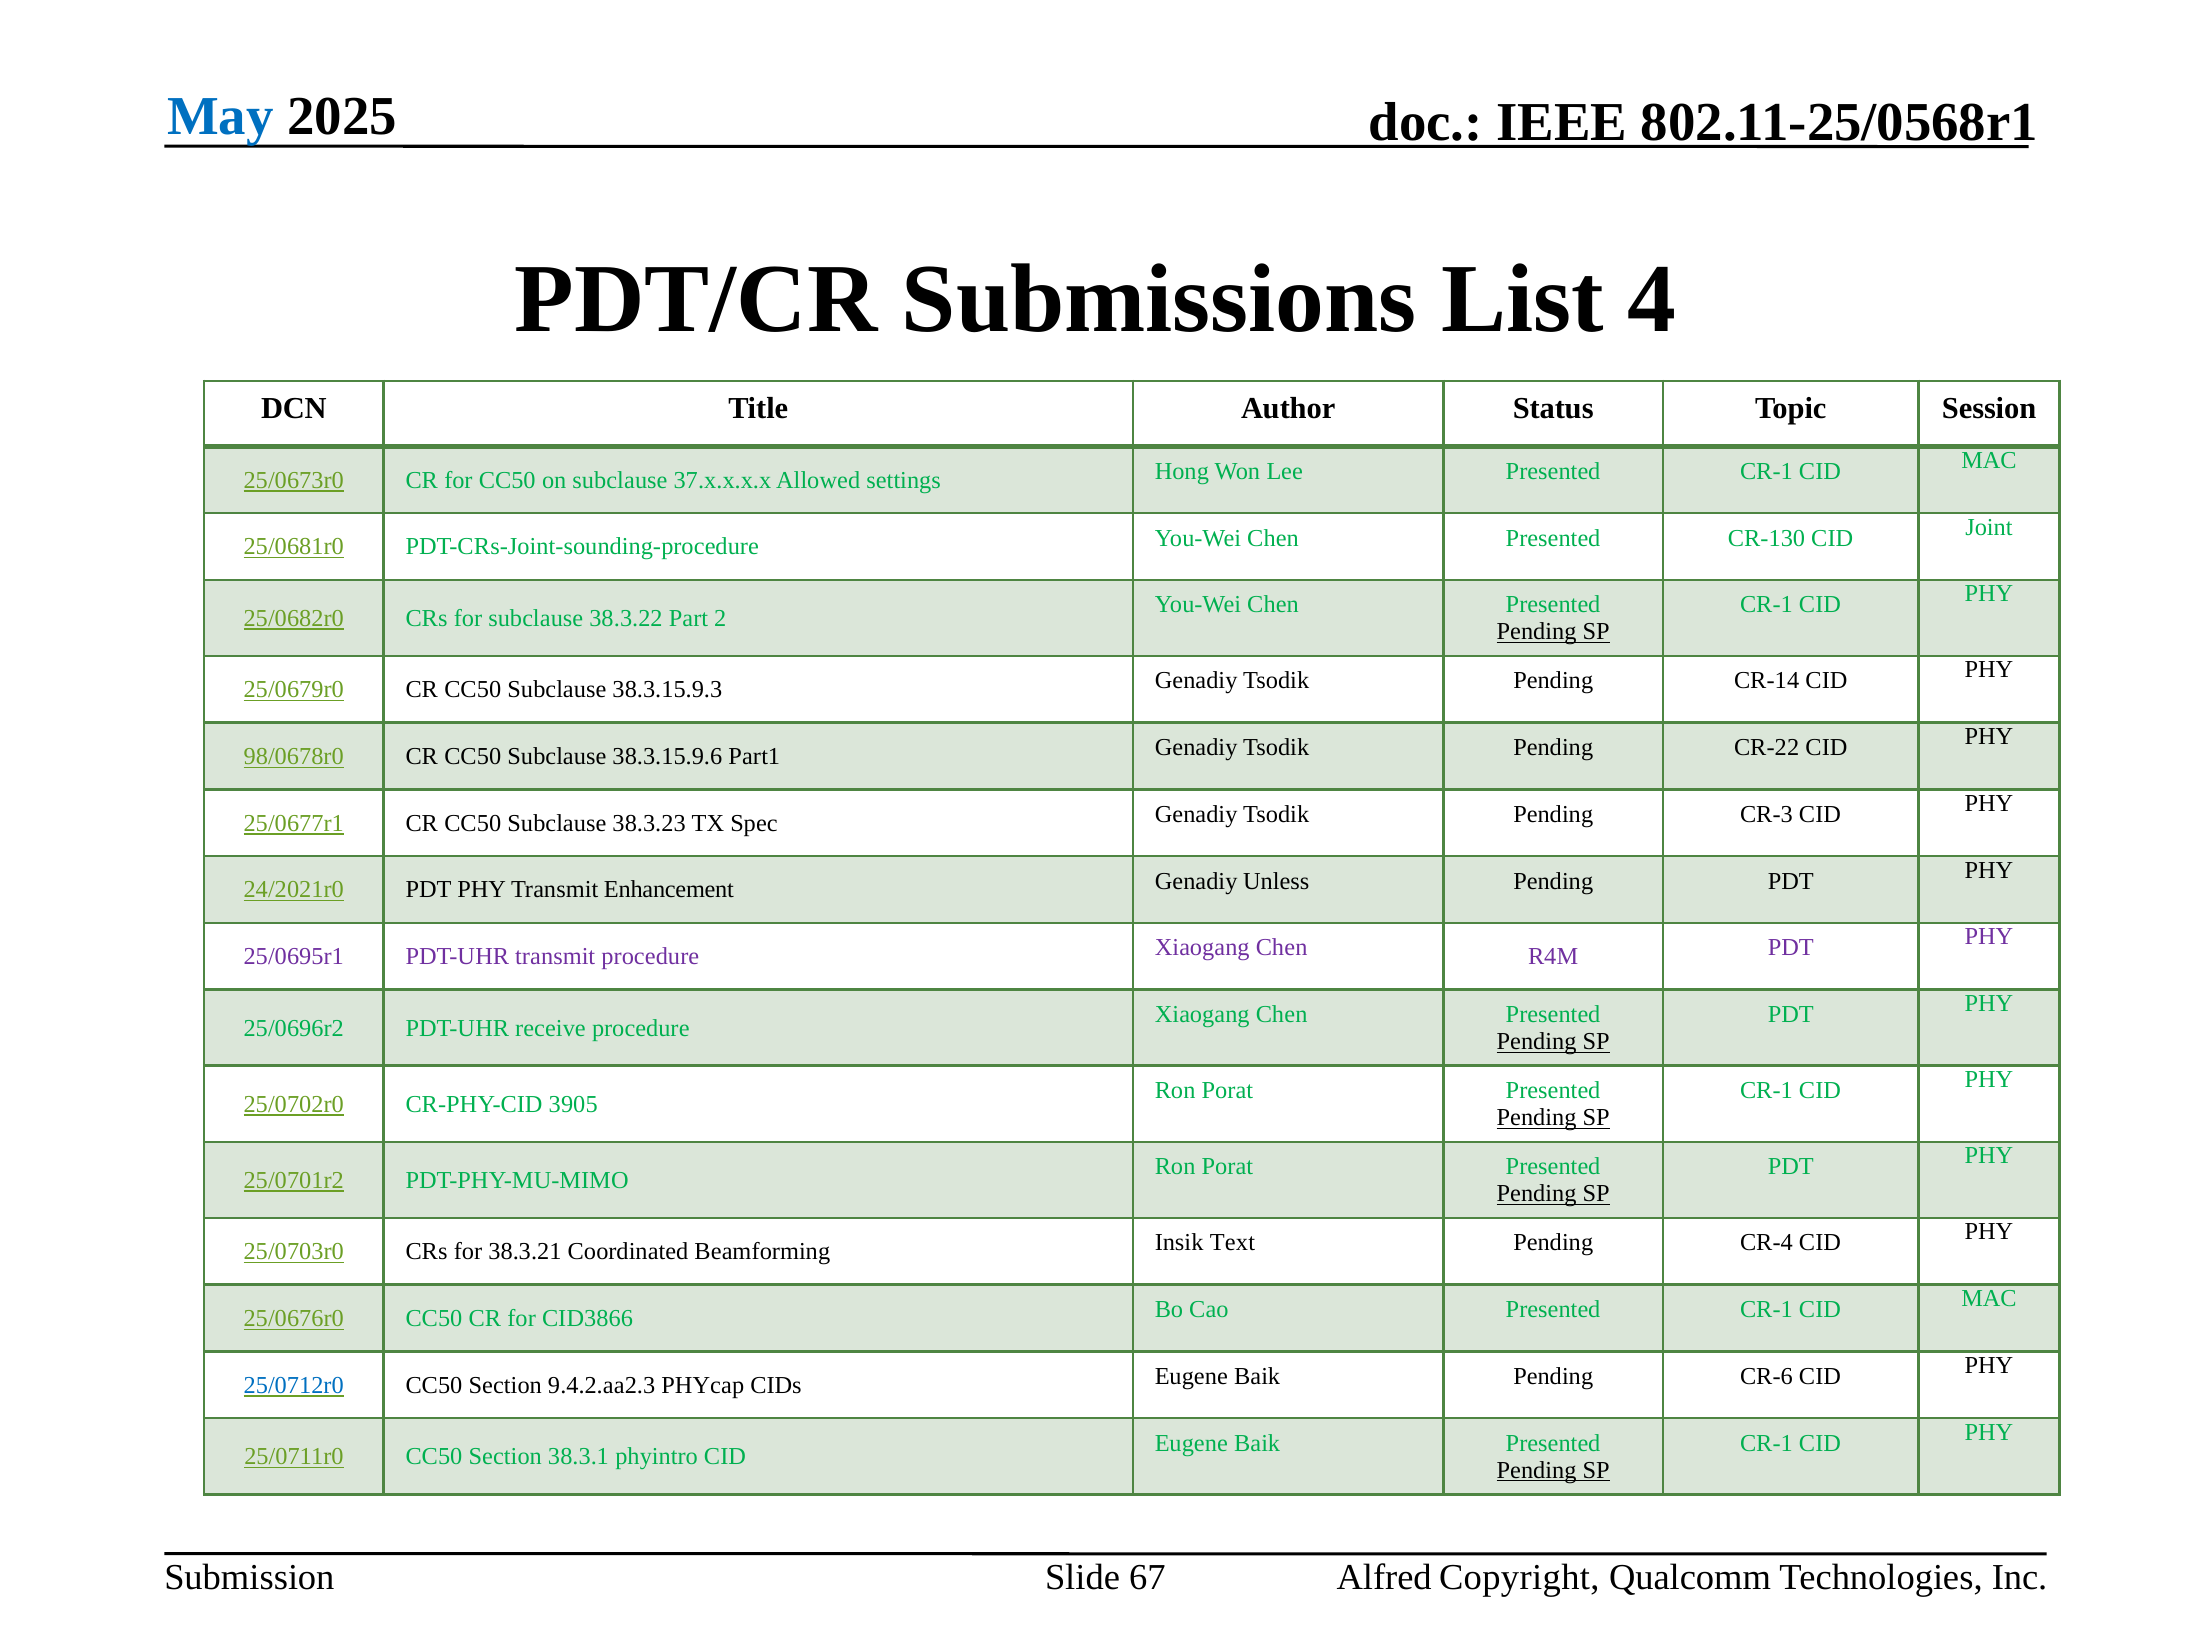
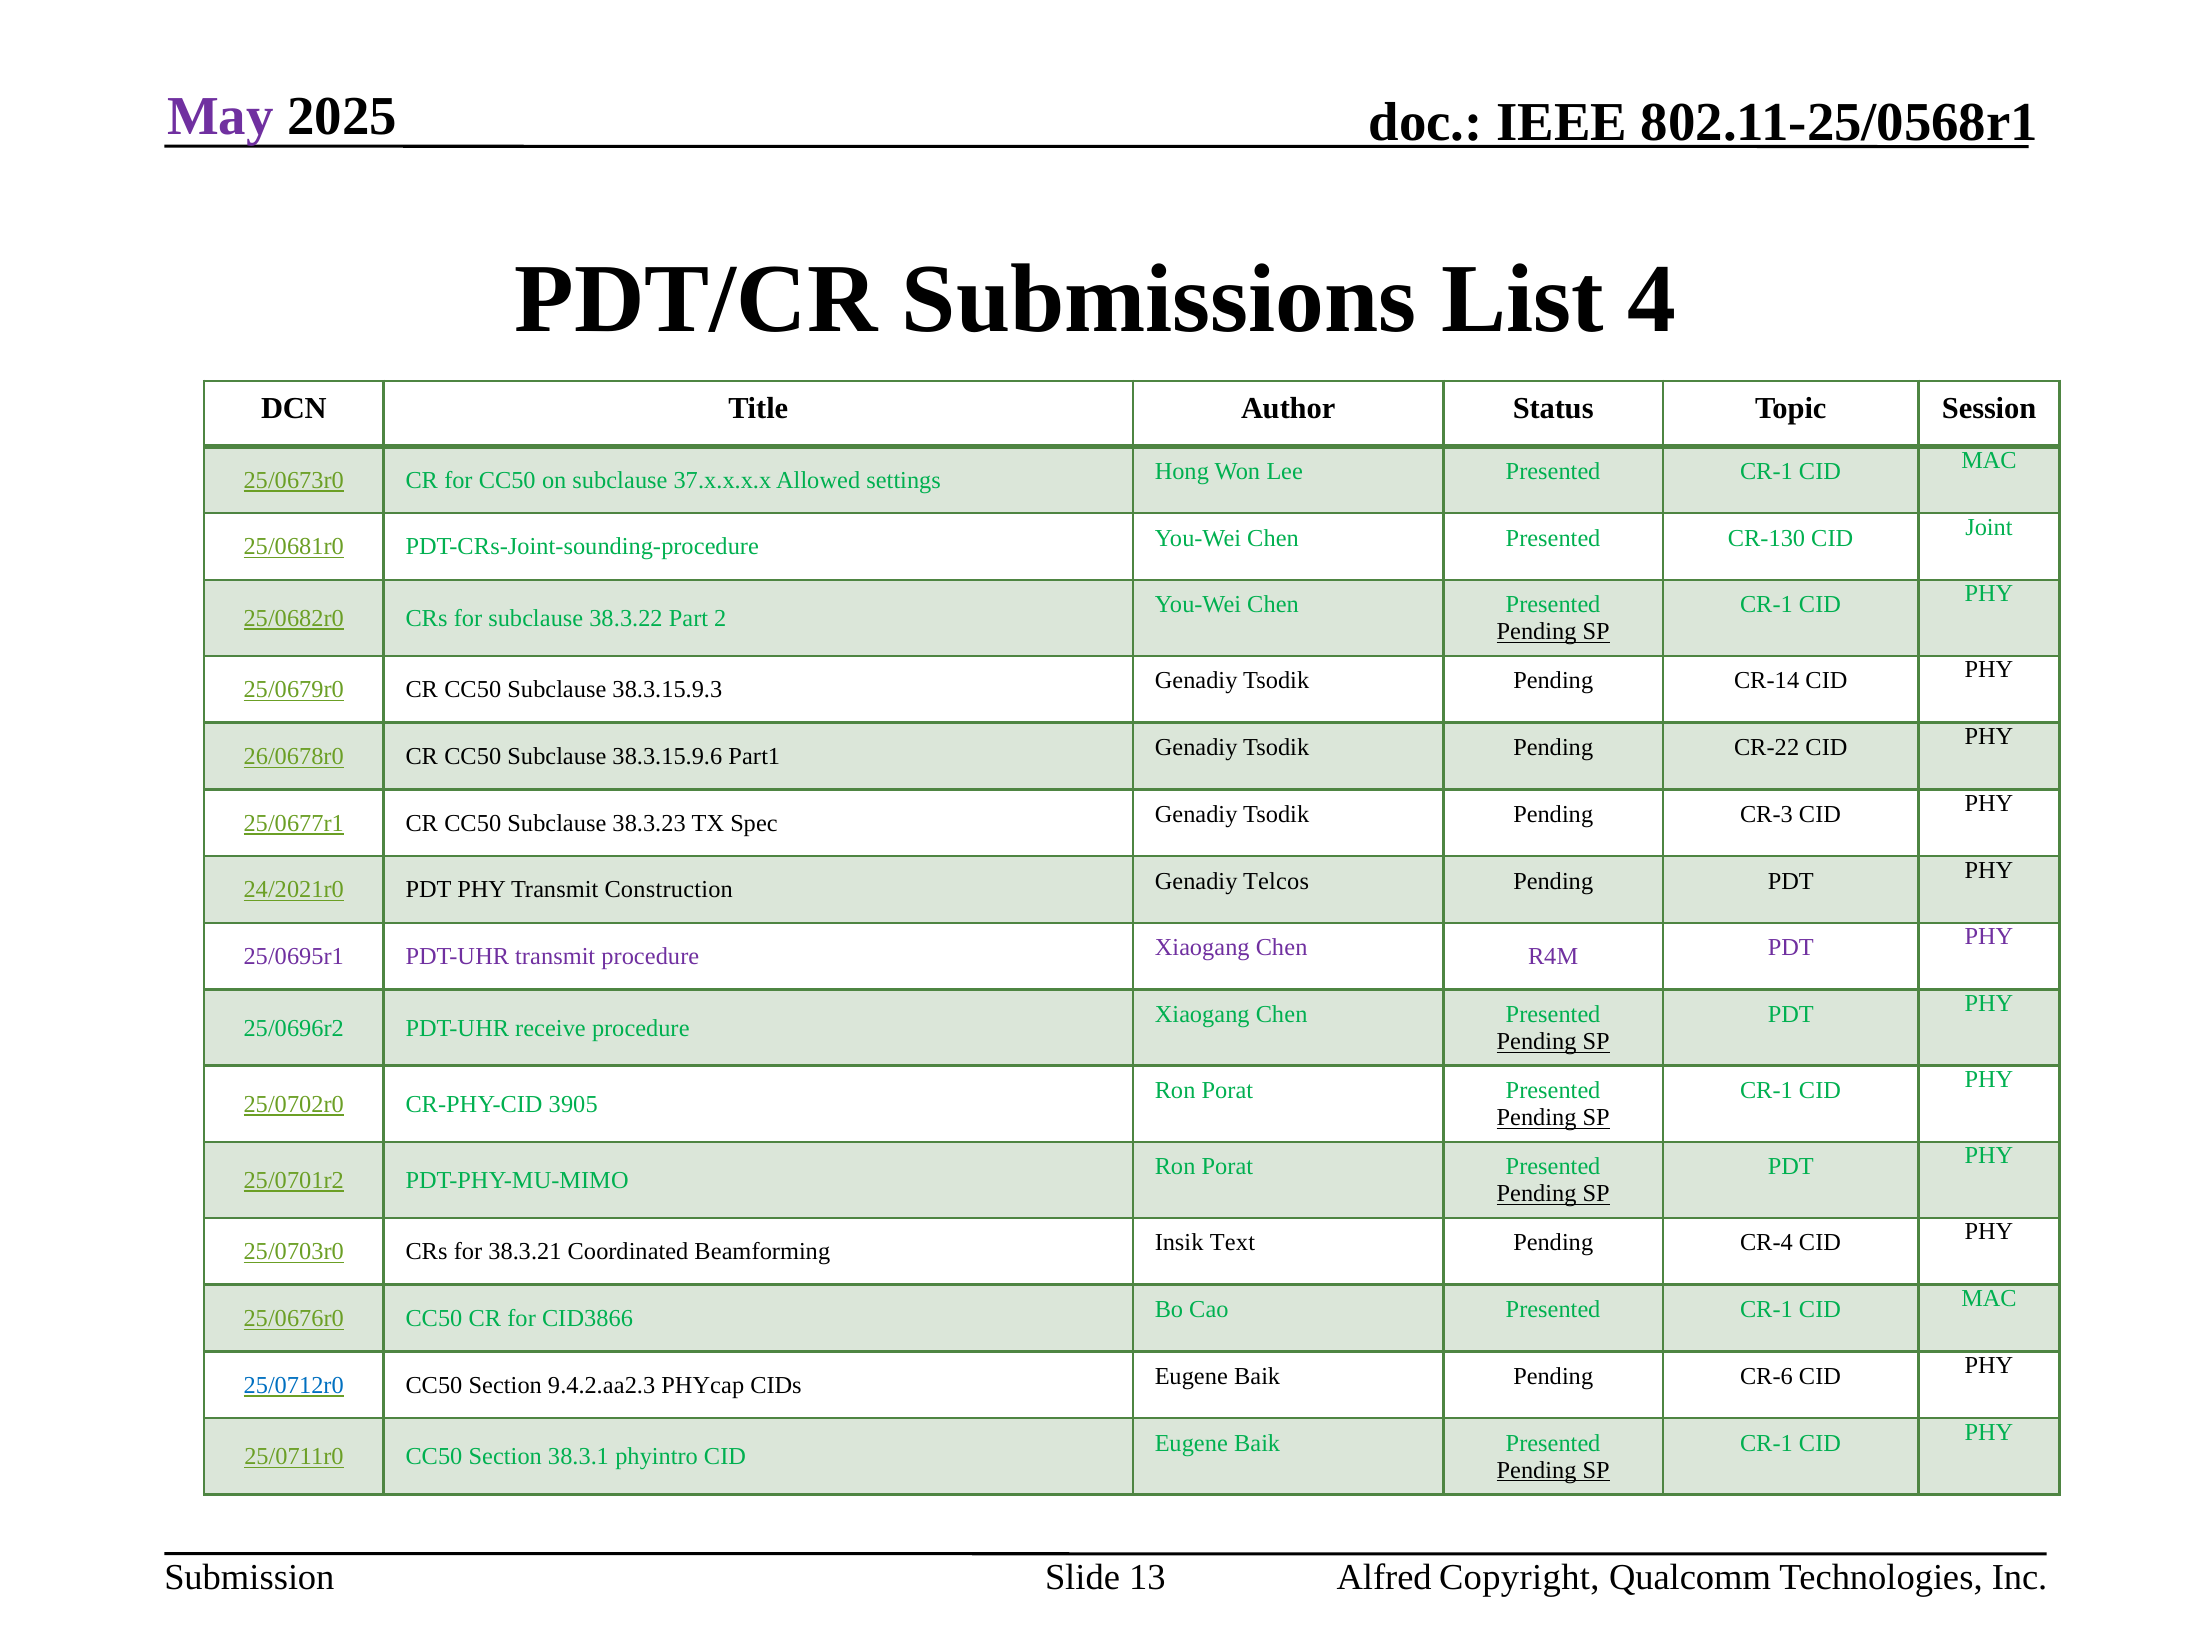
May colour: blue -> purple (220, 116)
98/0678r0: 98/0678r0 -> 26/0678r0 (294, 756)
Enhancement: Enhancement -> Construction (669, 890)
Unless: Unless -> Telcos (1276, 881)
67: 67 -> 13 (1147, 1577)
